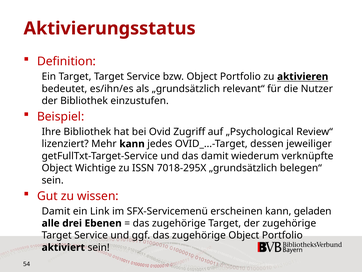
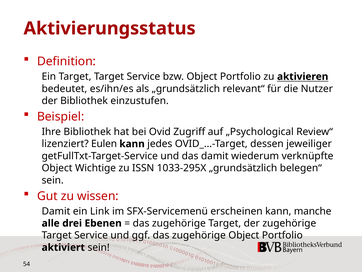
Mehr: Mehr -> Eulen (104, 144)
7018-295X: 7018-295X -> 1033-295X (182, 168)
geladen: geladen -> manche (313, 211)
